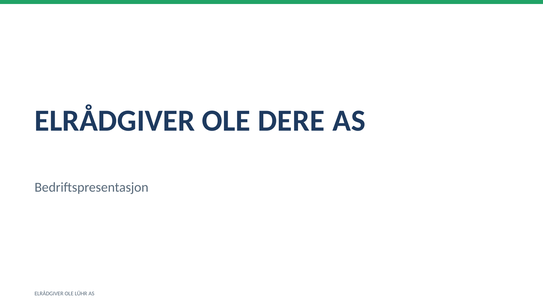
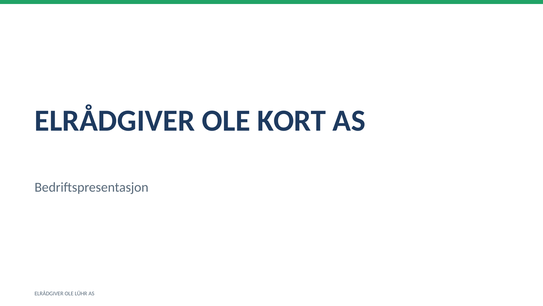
DERE: DERE -> KORT (292, 120)
